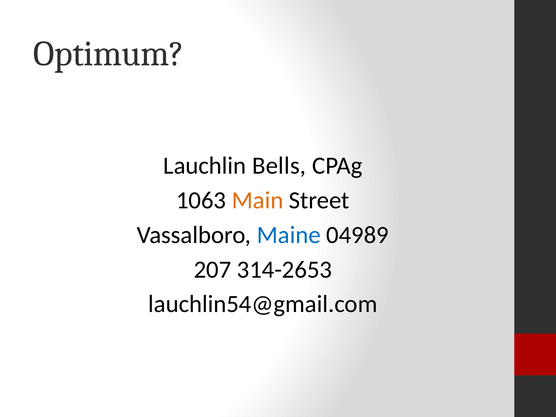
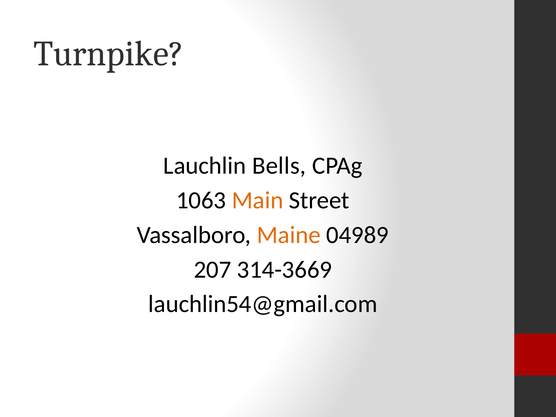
Optimum: Optimum -> Turnpike (109, 54)
Maine colour: blue -> orange (289, 235)
314-2653: 314-2653 -> 314-3669 (284, 270)
